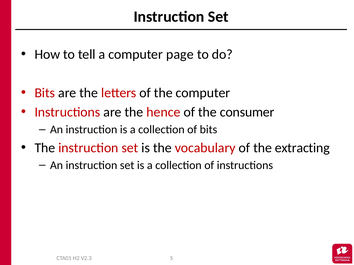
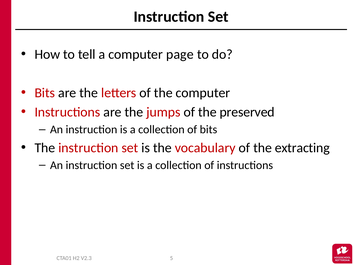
hence: hence -> jumps (163, 112)
consumer: consumer -> preserved (247, 112)
